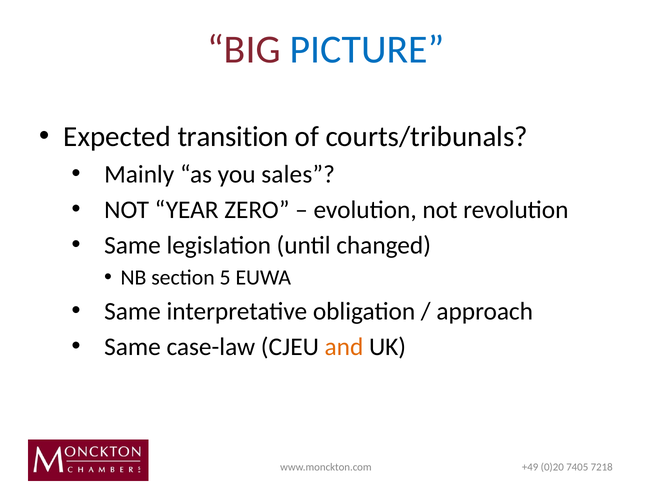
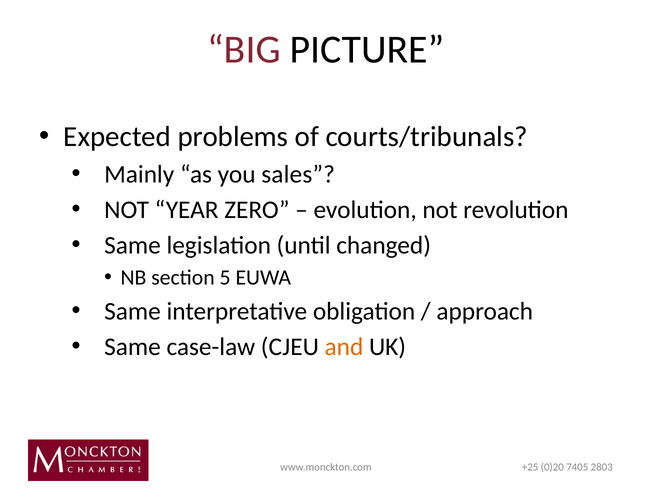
PICTURE colour: blue -> black (367, 49)
transition: transition -> problems (233, 137)
+49: +49 -> +25 (530, 467)
7218: 7218 -> 2803 (602, 467)
